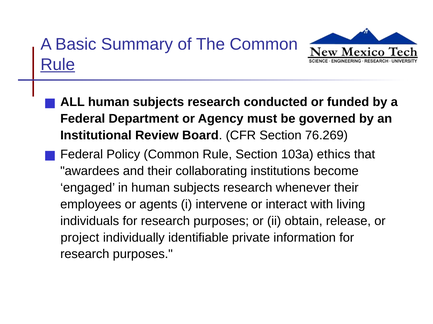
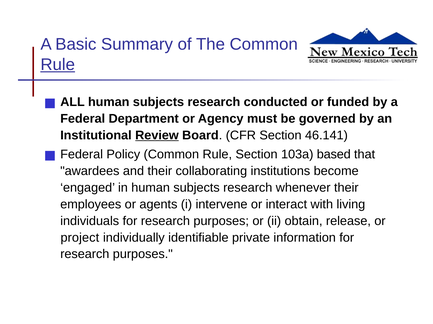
Review underline: none -> present (157, 136)
76.269: 76.269 -> 46.141 (326, 136)
ethics: ethics -> based (334, 155)
